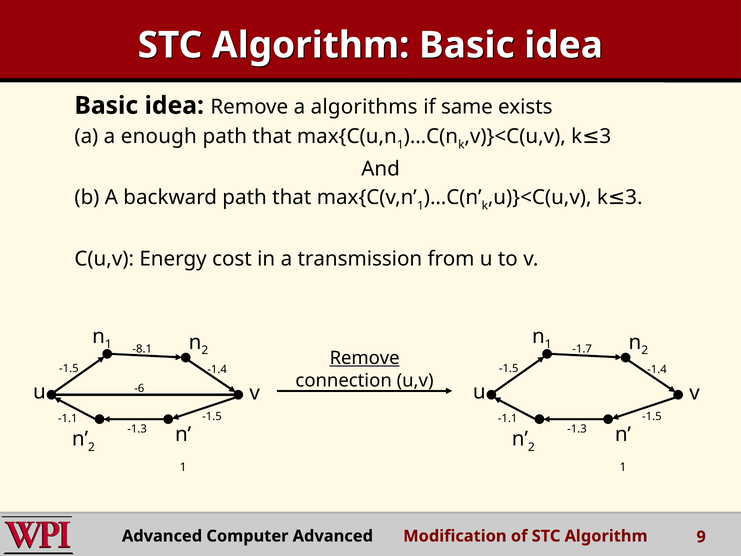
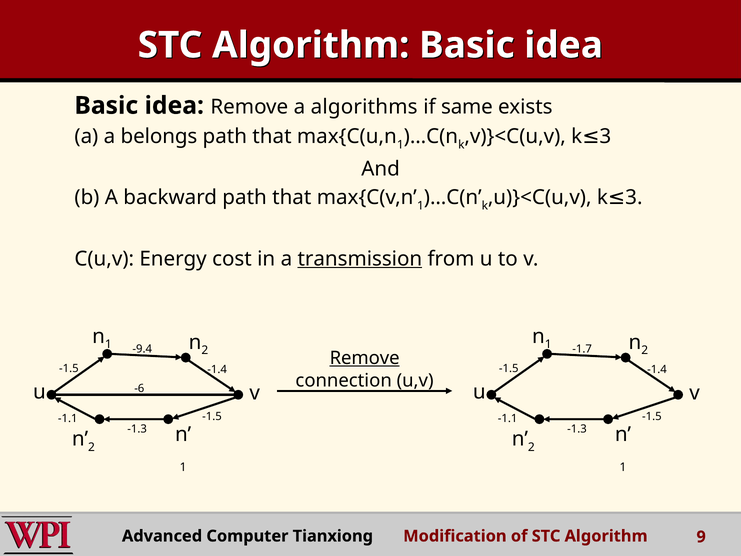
enough: enough -> belongs (159, 137)
transmission underline: none -> present (360, 259)
-8.1: -8.1 -> -9.4 (142, 349)
Computer Advanced: Advanced -> Tianxiong (333, 536)
